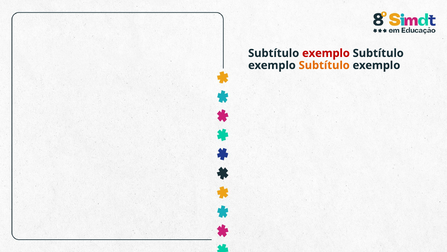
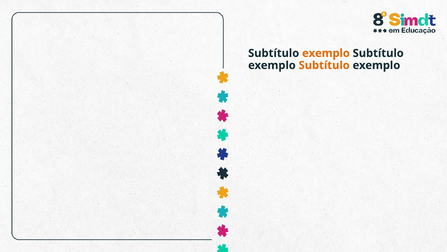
exemplo colour: red -> orange (326, 53)
